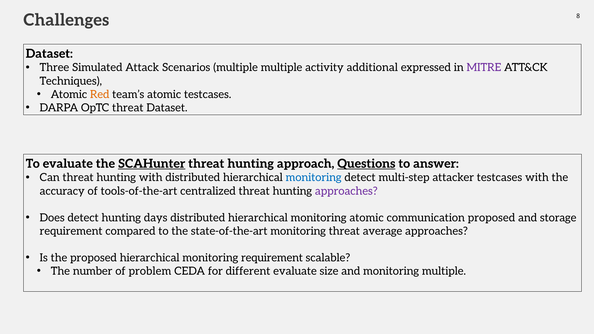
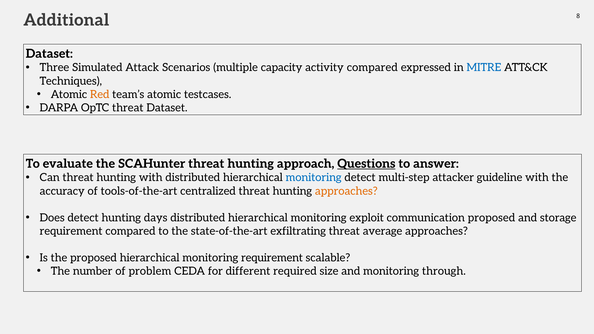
Challenges: Challenges -> Additional (66, 20)
multiple multiple: multiple -> capacity (282, 68)
activity additional: additional -> compared (372, 68)
MITRE colour: purple -> blue (484, 68)
SCAHunter underline: present -> none (152, 164)
attacker testcases: testcases -> guideline (500, 178)
approaches colour: purple -> orange (346, 191)
monitoring atomic: atomic -> exploit (367, 218)
state-of-the-art monitoring: monitoring -> exfiltrating (298, 231)
different evaluate: evaluate -> required (295, 271)
monitoring multiple: multiple -> through (444, 271)
